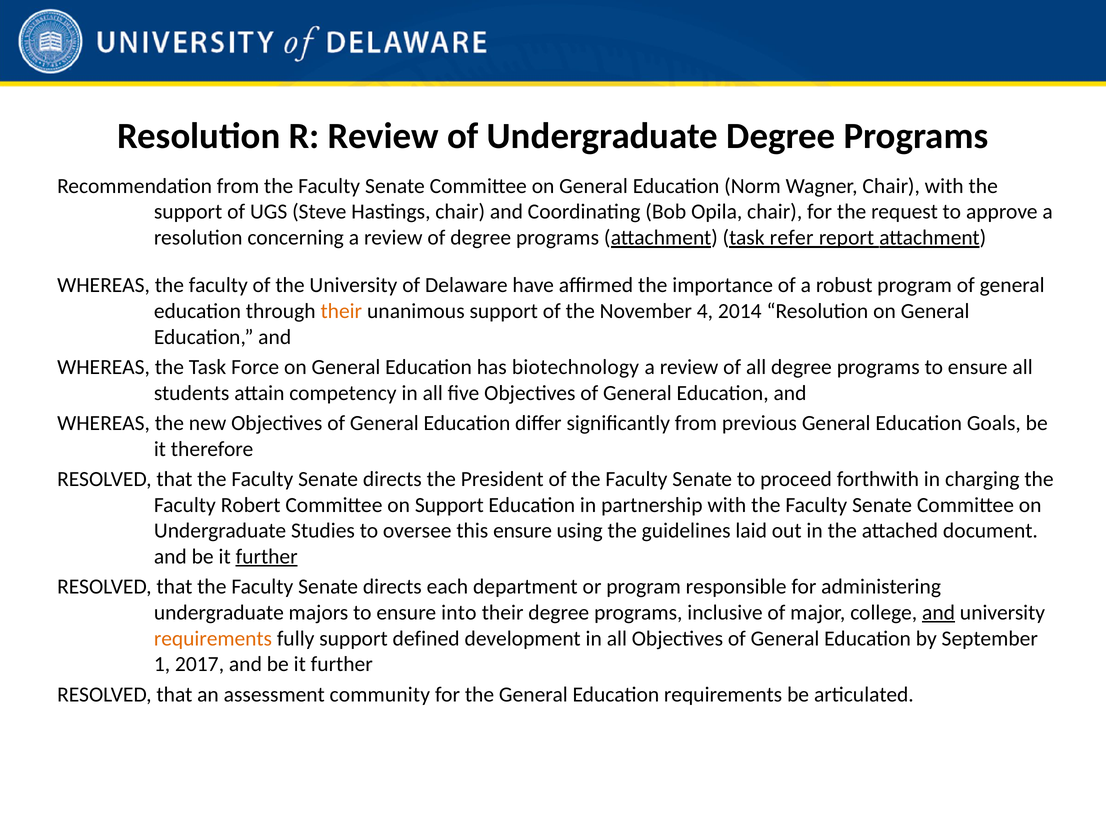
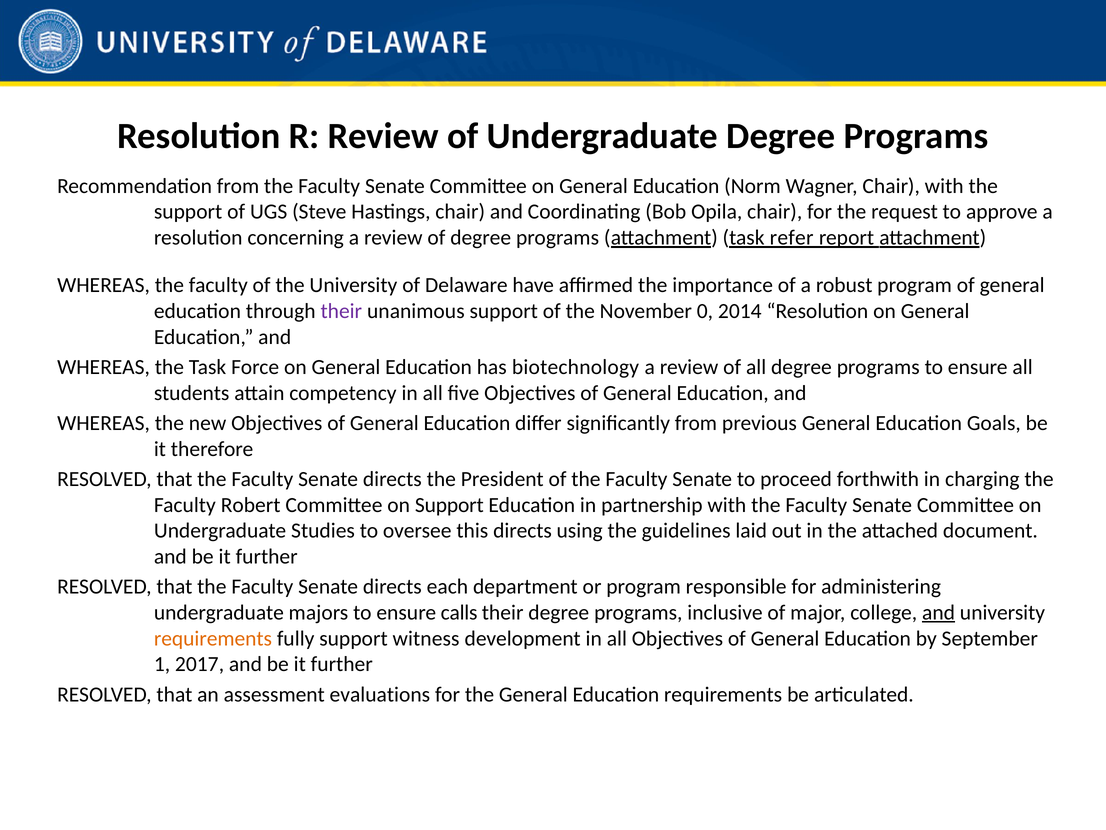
their colour: orange -> purple (341, 311)
4: 4 -> 0 (705, 311)
this ensure: ensure -> directs (523, 530)
further underline: present -> none (267, 556)
into: into -> calls (459, 612)
defined: defined -> witness (426, 638)
community: community -> evaluations (380, 694)
